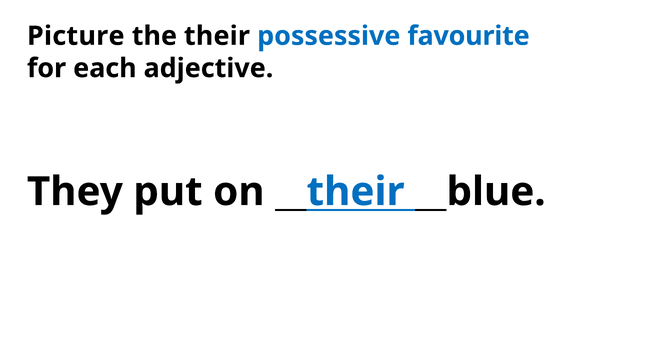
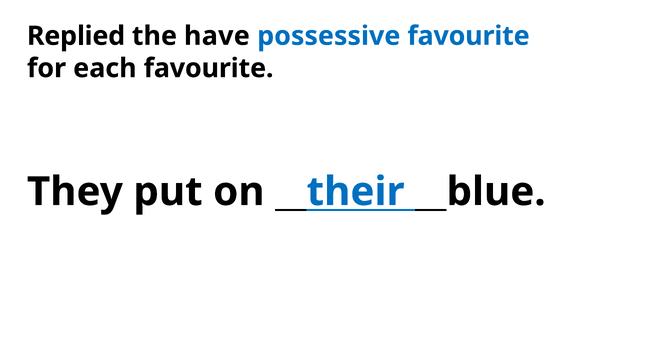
Picture: Picture -> Replied (76, 36)
the their: their -> have (217, 36)
each adjective: adjective -> favourite (209, 68)
